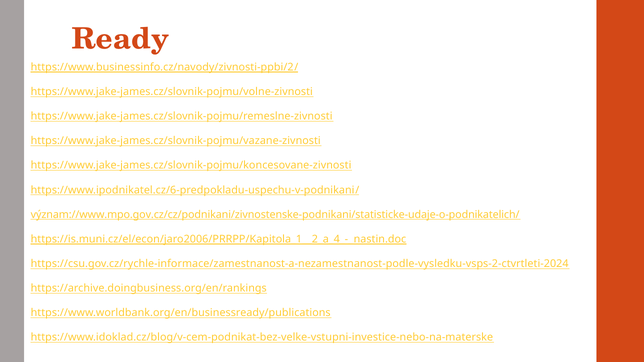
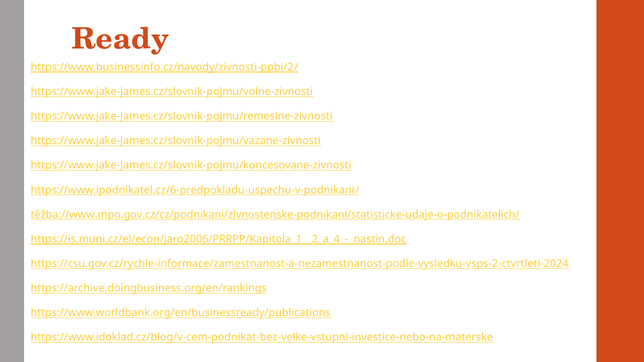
význam://www.mpo.gov.cz/cz/podnikani/zivnostenske-podnikani/statisticke-udaje-o-podnikatelich/: význam://www.mpo.gov.cz/cz/podnikani/zivnostenske-podnikani/statisticke-udaje-o-podnikatelich/ -> těžba://www.mpo.gov.cz/cz/podnikani/zivnostenske-podnikani/statisticke-udaje-o-podnikatelich/ (275, 215)
